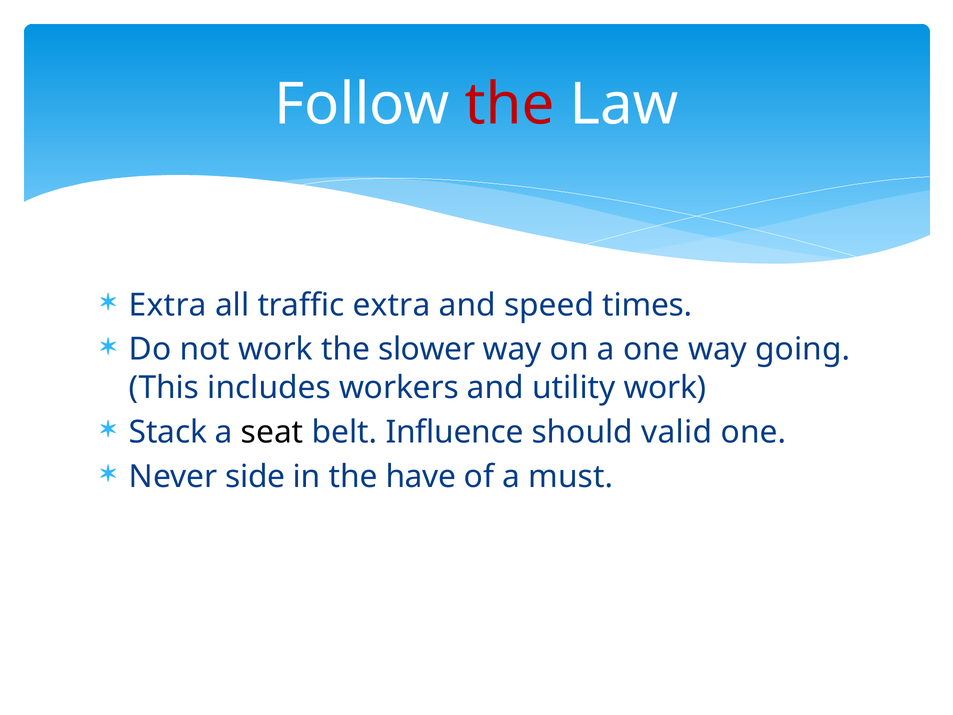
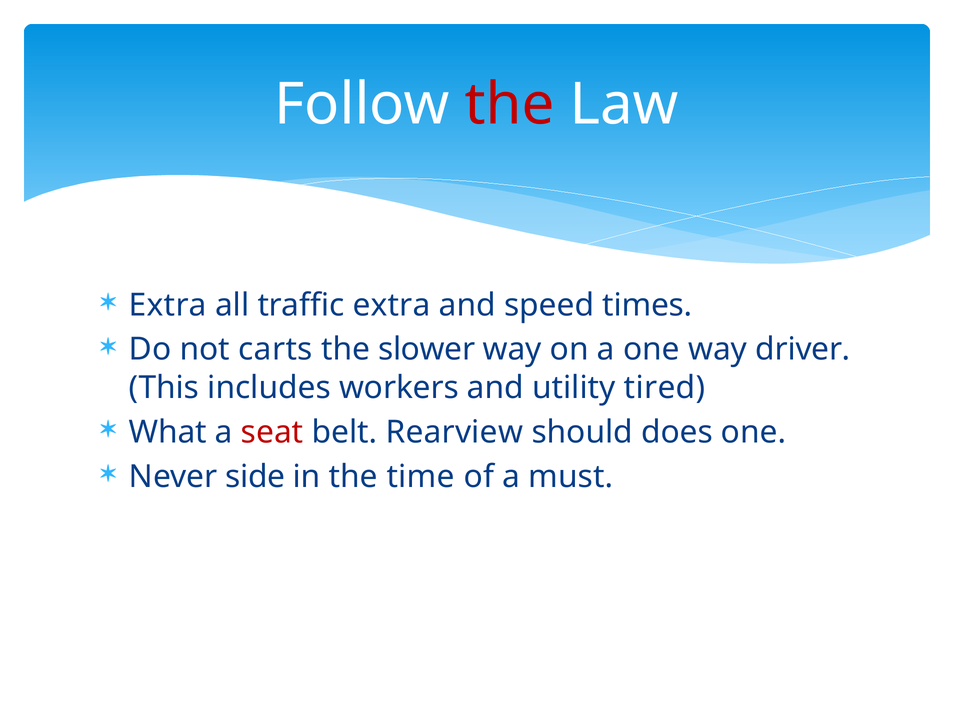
not work: work -> carts (275, 349)
going: going -> driver (803, 349)
utility work: work -> tired (665, 387)
Stack: Stack -> What (168, 432)
seat colour: black -> red (272, 432)
Influence: Influence -> Rearview (454, 432)
valid: valid -> does (677, 432)
have: have -> time (421, 476)
